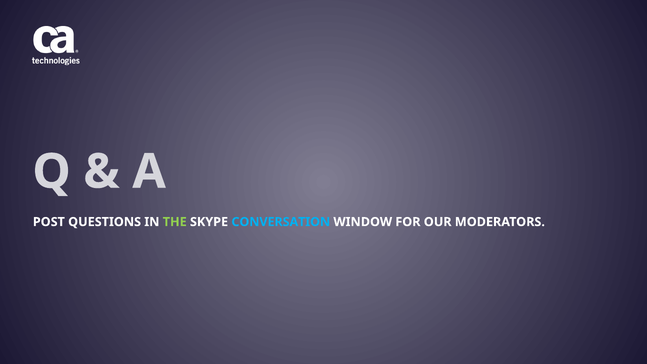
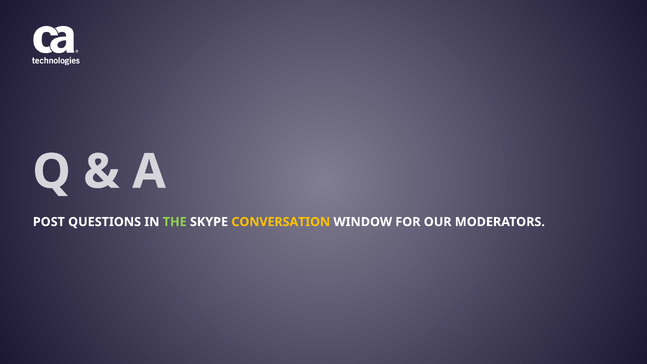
CONVERSATION colour: light blue -> yellow (281, 222)
